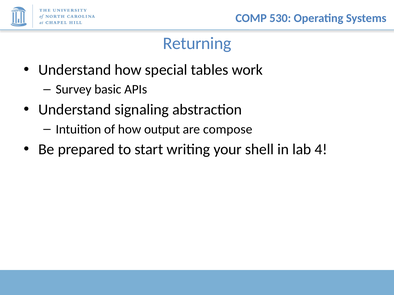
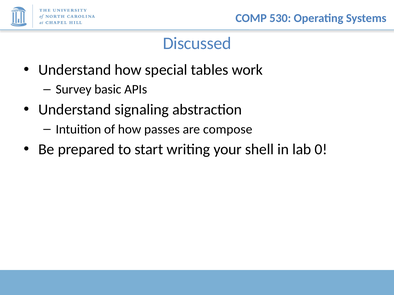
Returning: Returning -> Discussed (197, 44)
output: output -> passes (162, 129)
4: 4 -> 0 (321, 150)
